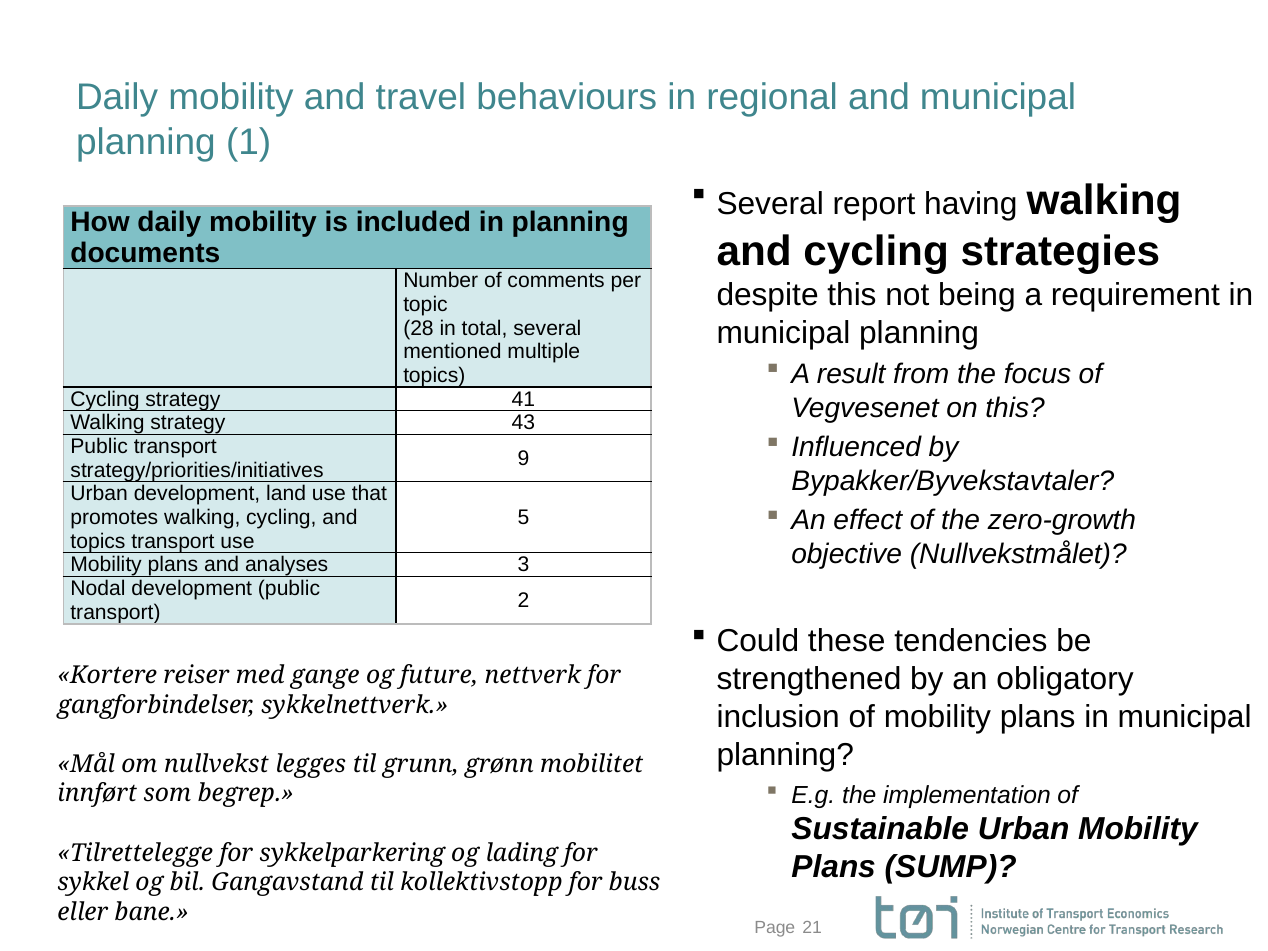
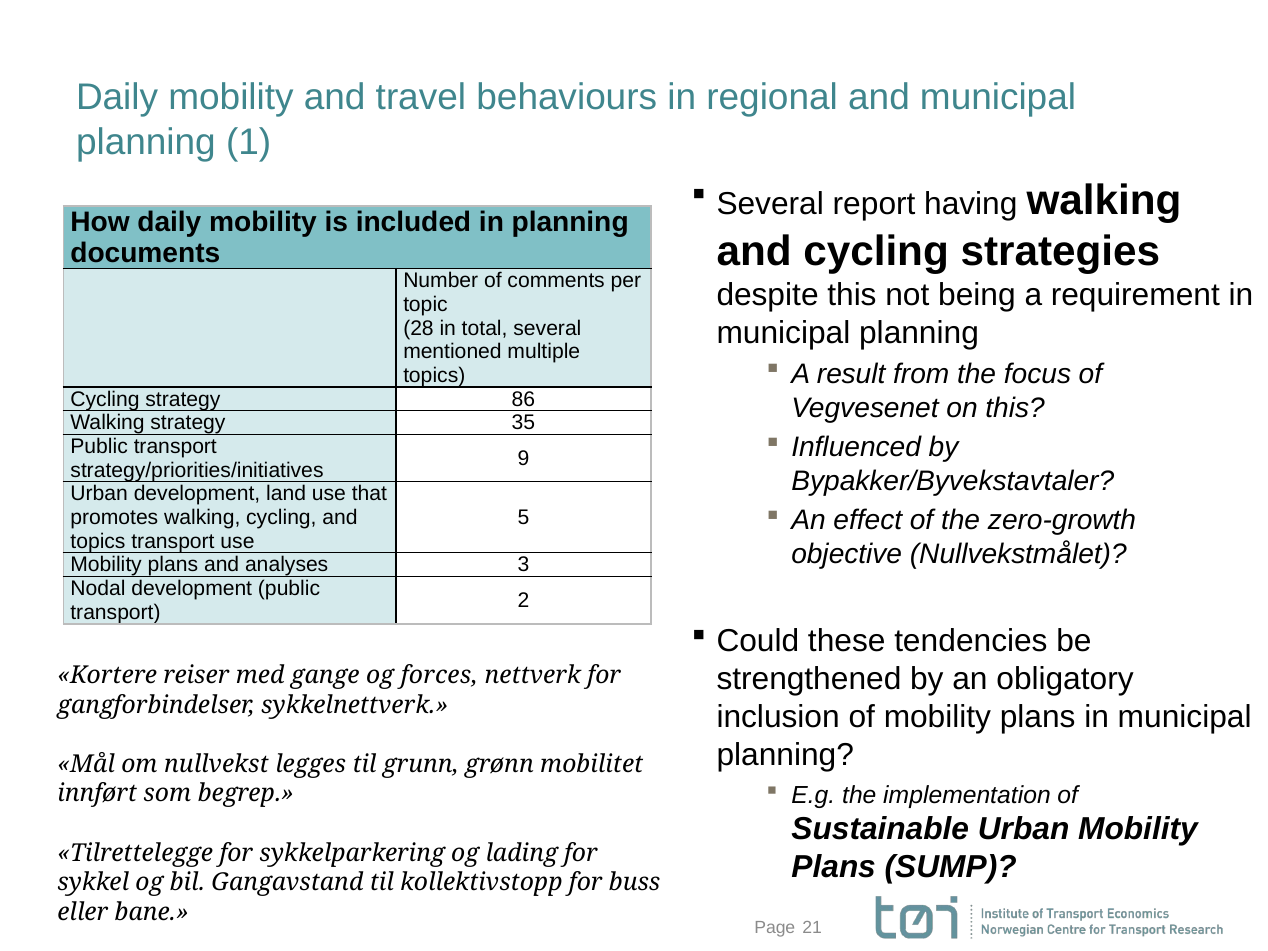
41: 41 -> 86 (523, 399)
43: 43 -> 35 (523, 423)
future: future -> forces (439, 675)
